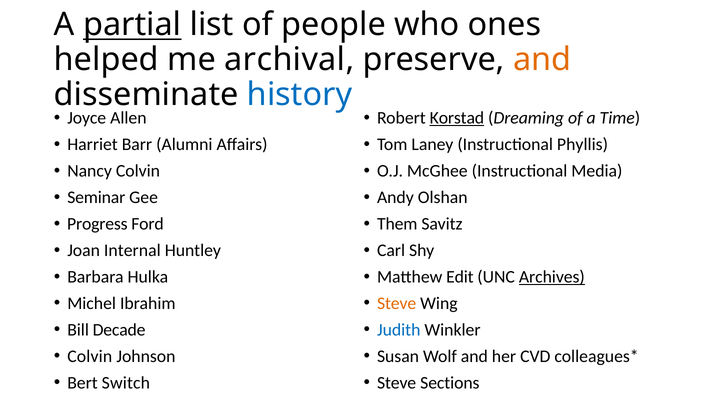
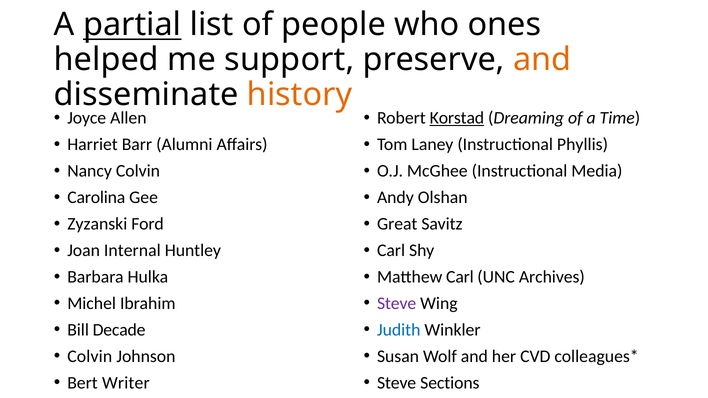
archival: archival -> support (289, 59)
history colour: blue -> orange (300, 95)
Seminar: Seminar -> Carolina (96, 198)
Progress: Progress -> Zyzanski (97, 224)
Them: Them -> Great (397, 224)
Matthew Edit: Edit -> Carl (460, 277)
Archives underline: present -> none (552, 277)
Steve colour: orange -> purple (397, 304)
Switch: Switch -> Writer (126, 383)
